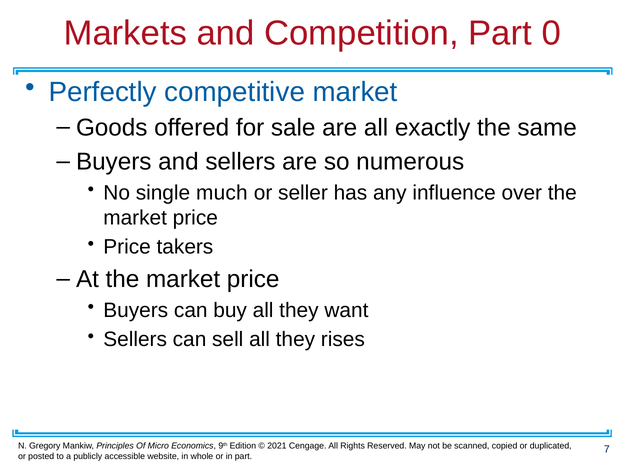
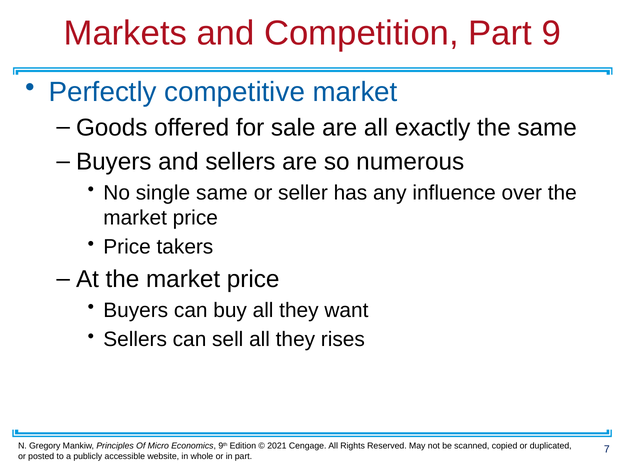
0: 0 -> 9 (551, 33)
single much: much -> same (222, 193)
